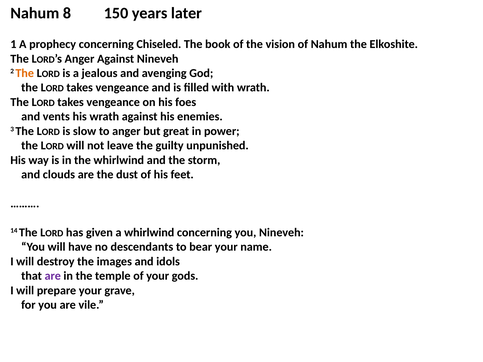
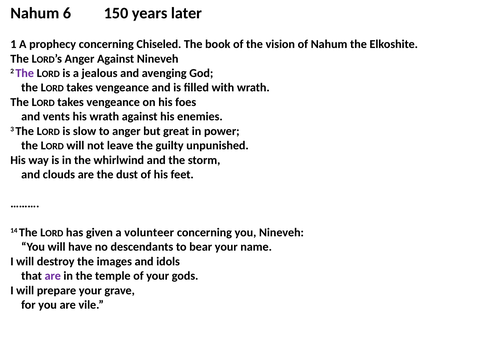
8: 8 -> 6 (67, 13)
The colour: orange -> purple (25, 73)
a whirlwind: whirlwind -> volunteer (149, 233)
